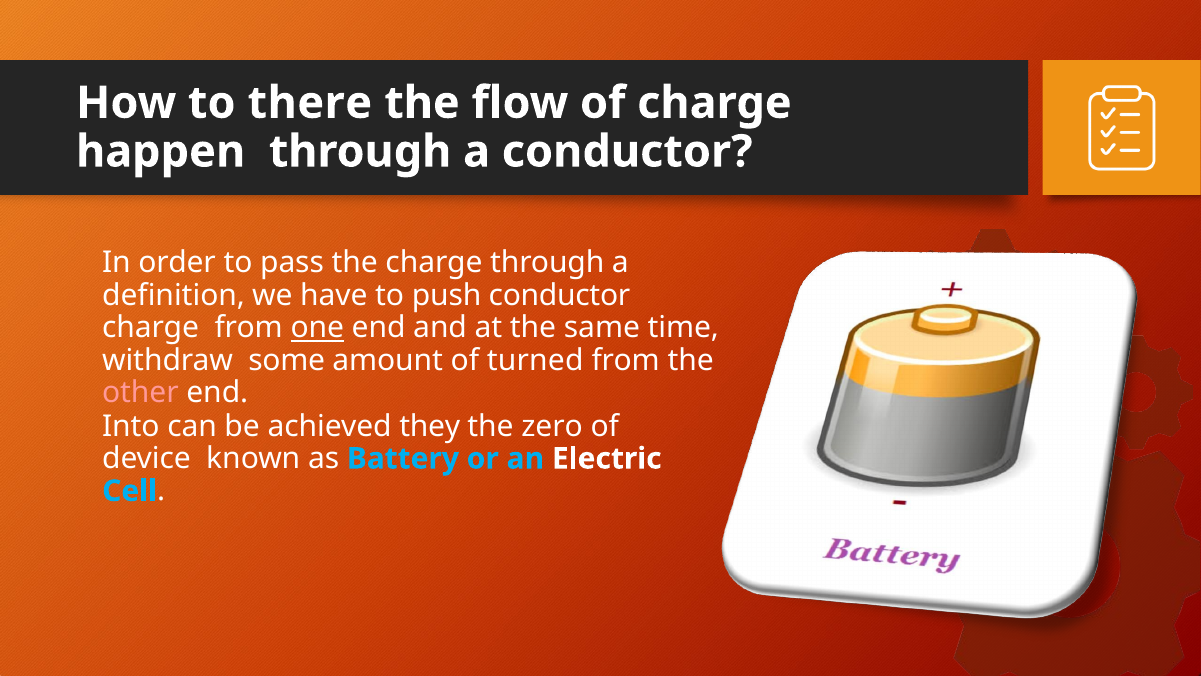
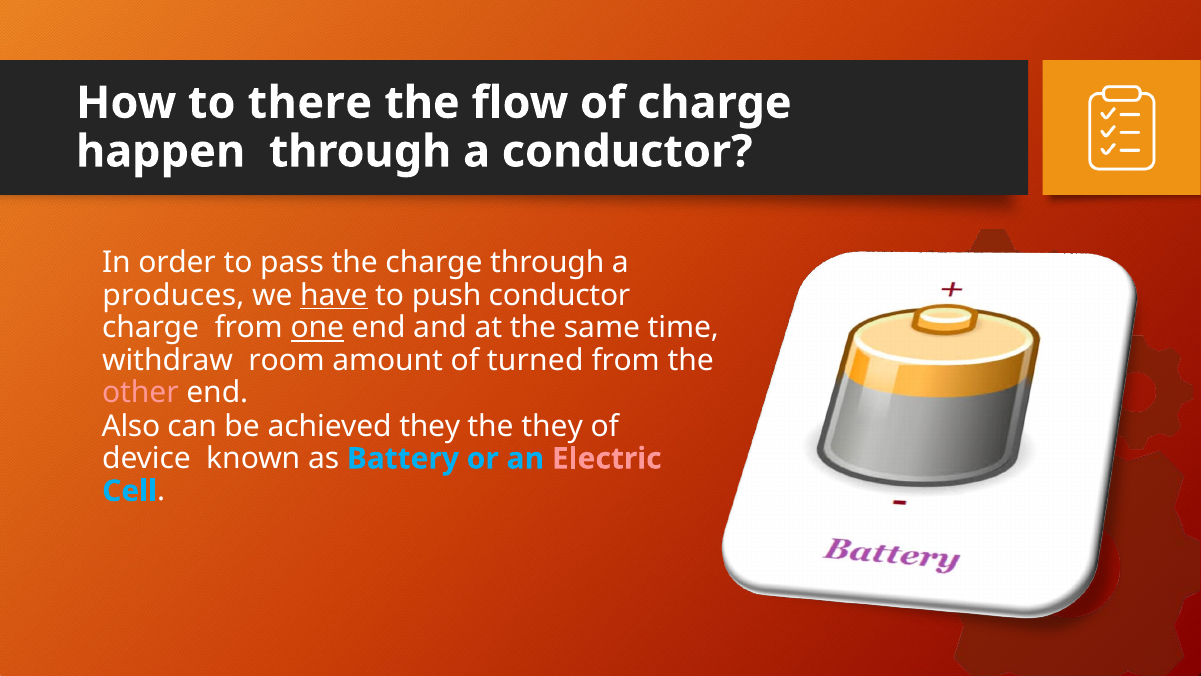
definition: definition -> produces (173, 295)
have underline: none -> present (334, 295)
some: some -> room (287, 360)
Into: Into -> Also (131, 426)
the zero: zero -> they (552, 426)
Electric colour: white -> pink (607, 458)
